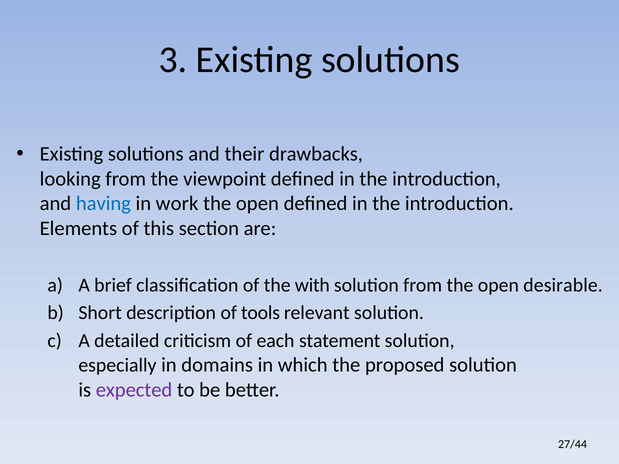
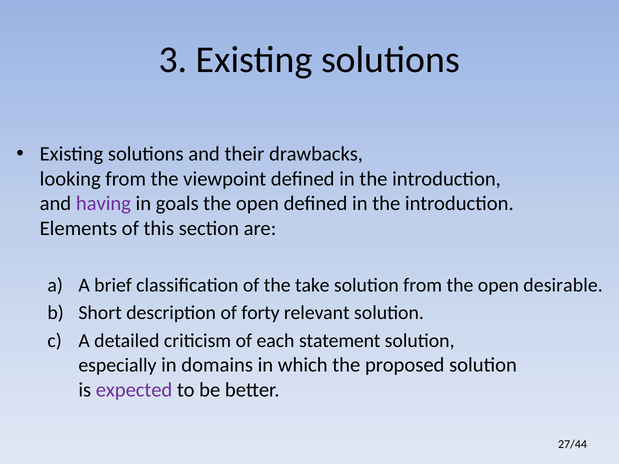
having colour: blue -> purple (103, 204)
work: work -> goals (177, 204)
with: with -> take (312, 285)
tools: tools -> forty (261, 313)
